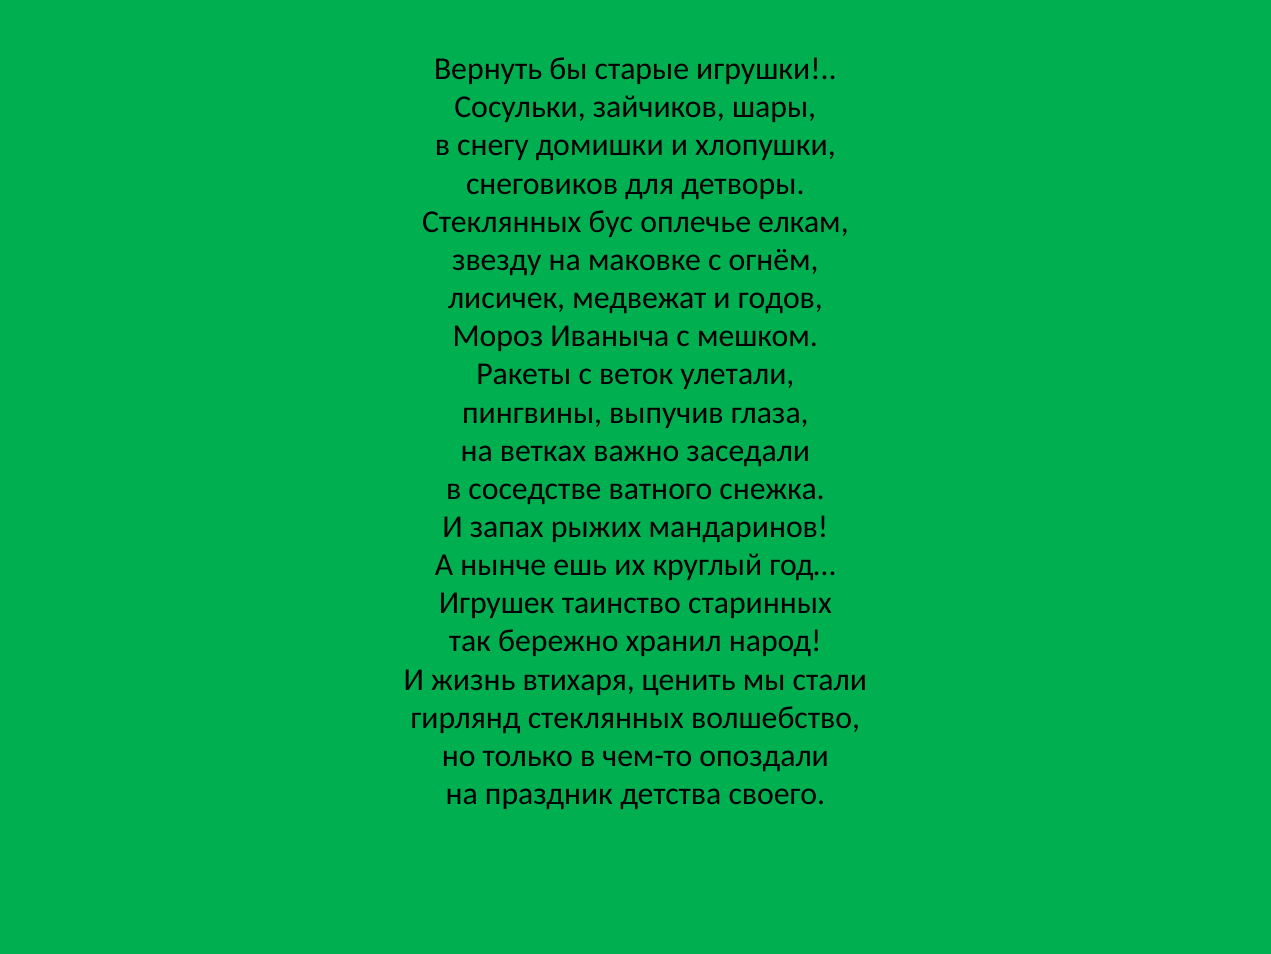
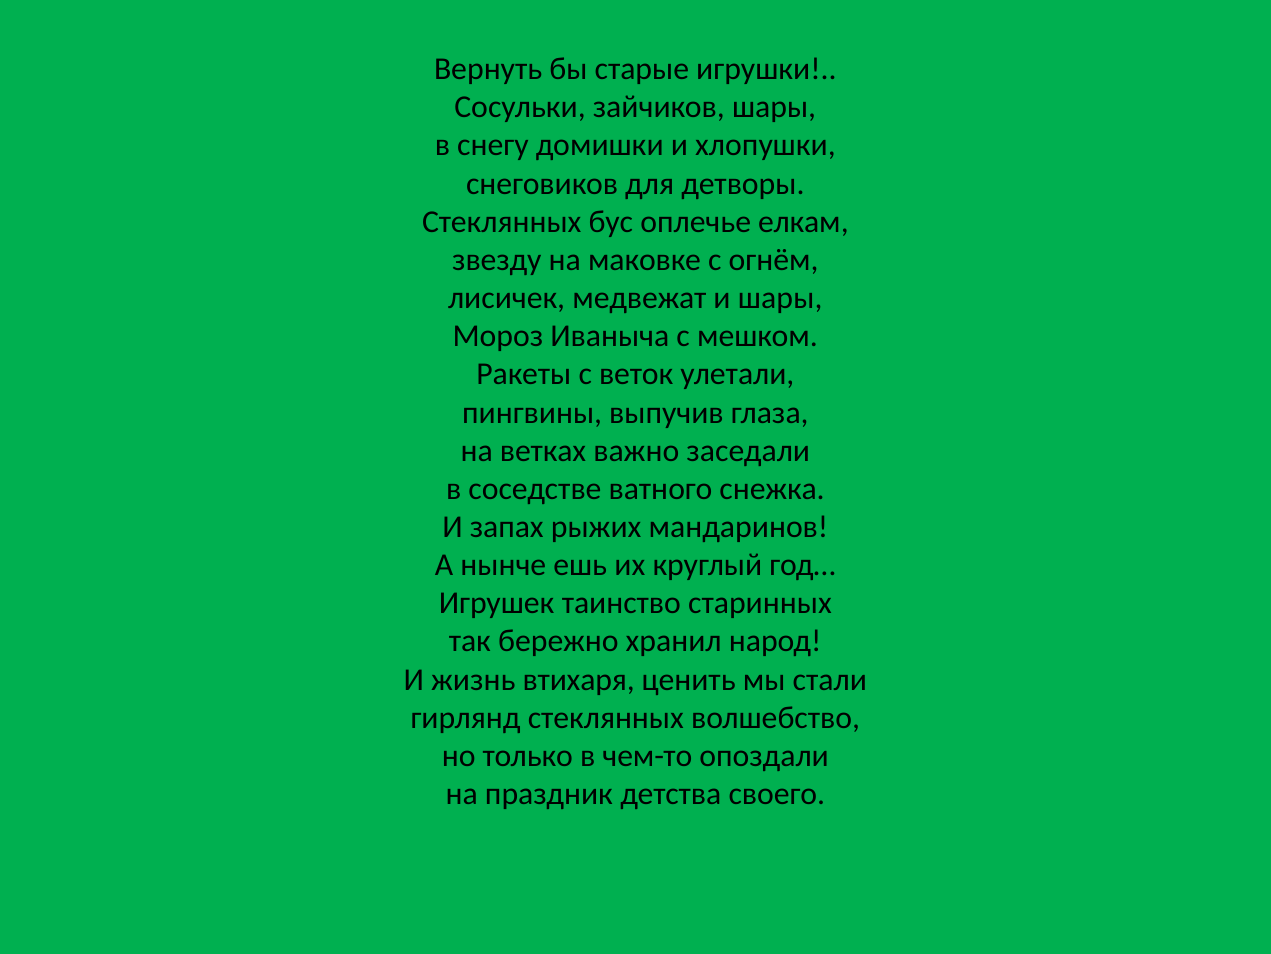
и годов: годов -> шары (780, 298)
